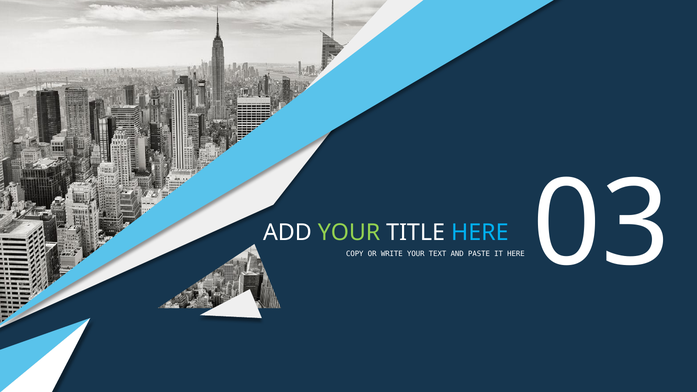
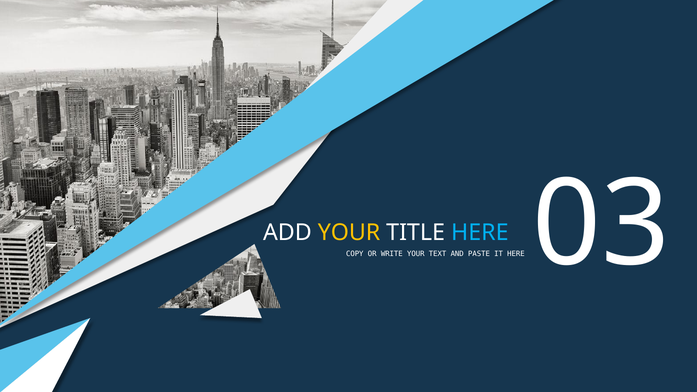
YOUR colour: light green -> yellow (349, 233)
